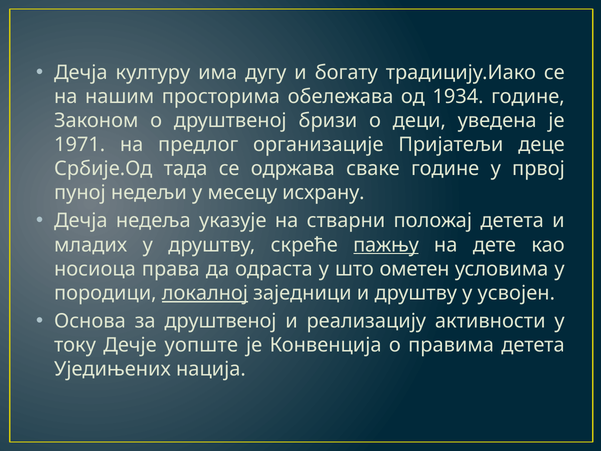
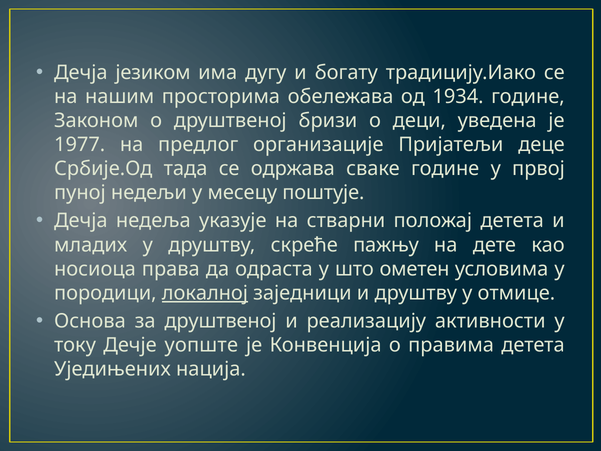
културу: културу -> језиком (153, 73)
1971: 1971 -> 1977 (80, 145)
исхрану: исхрану -> поштује (323, 193)
пажњу underline: present -> none (386, 245)
усвојен: усвојен -> отмице (516, 293)
